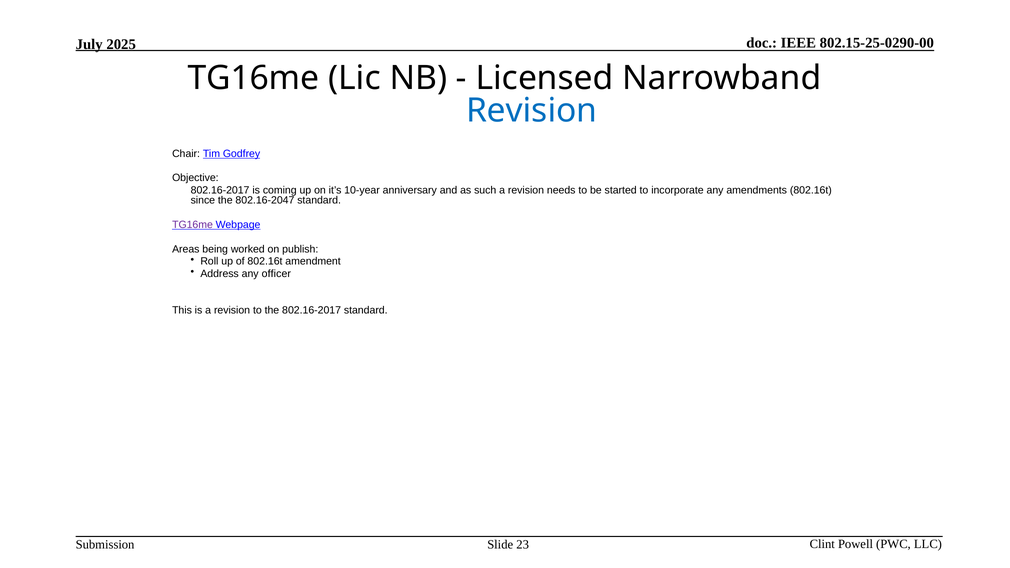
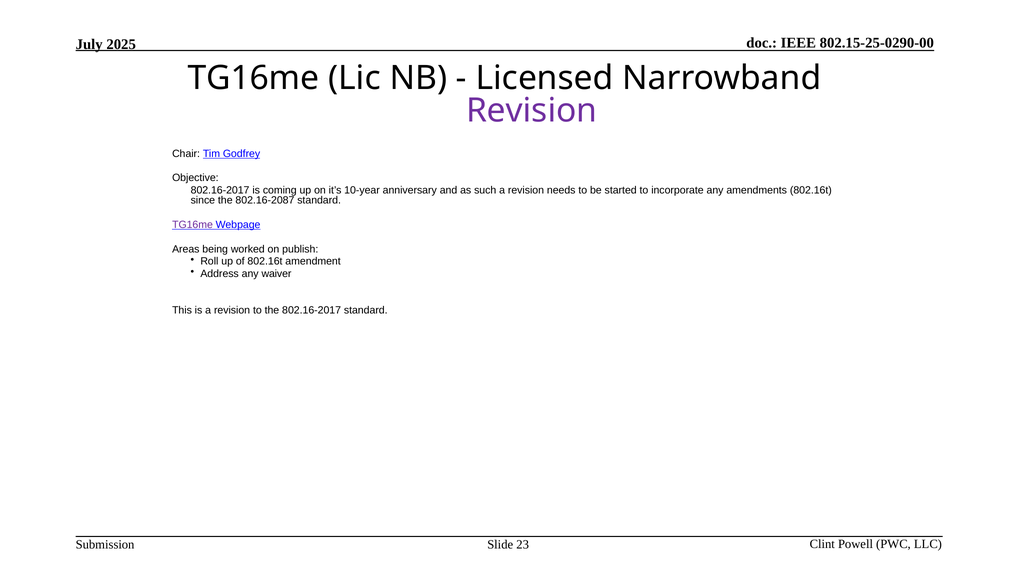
Revision colour: blue -> purple (532, 111)
802.16-2047: 802.16-2047 -> 802.16-2087 (265, 200)
officer: officer -> waiver (276, 274)
